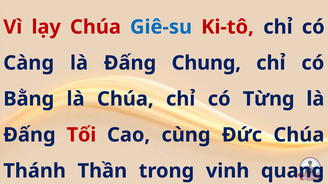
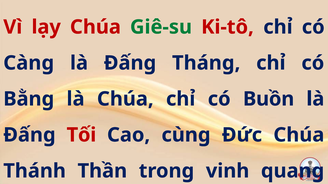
Giê-su colour: blue -> green (161, 27)
Chung: Chung -> Tháng (206, 63)
Từng: Từng -> Buồn (269, 99)
